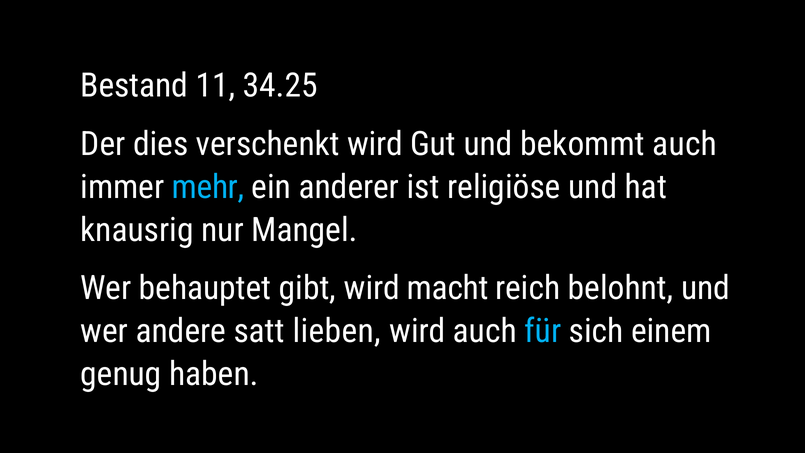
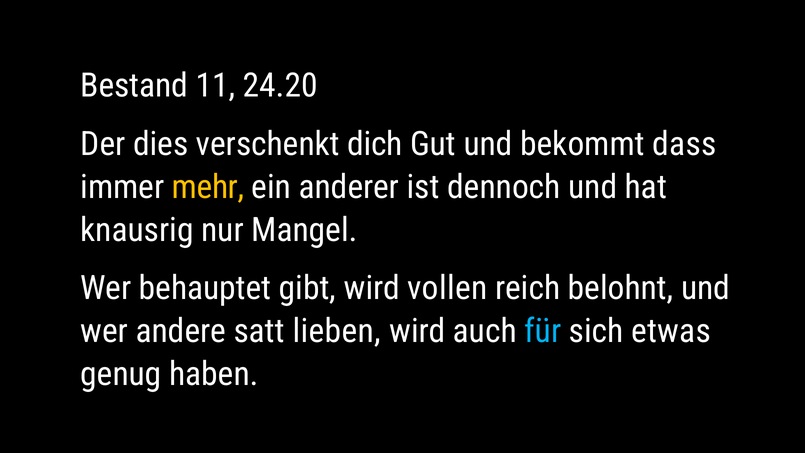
34.25: 34.25 -> 24.20 (280, 86)
verschenkt wird: wird -> dich (375, 144)
bekommt auch: auch -> dass (685, 144)
mehr colour: light blue -> yellow (208, 187)
religiöse: religiöse -> dennoch (504, 187)
macht: macht -> vollen (447, 288)
einem: einem -> etwas (671, 331)
